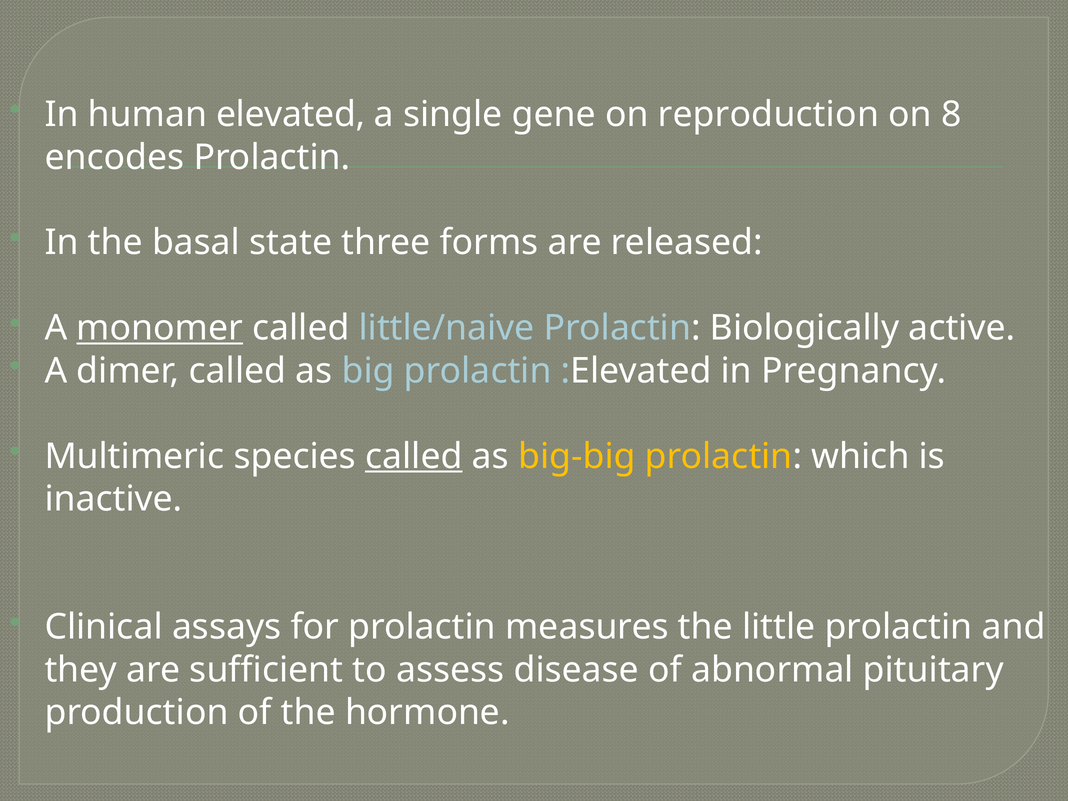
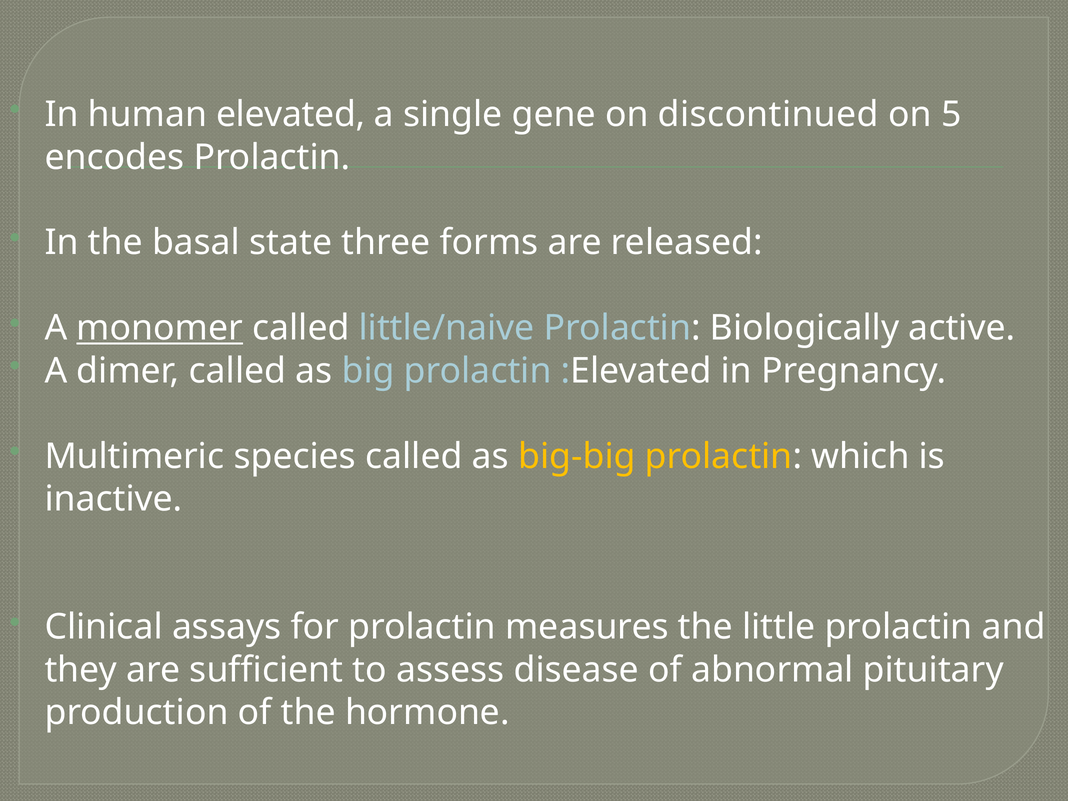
reproduction: reproduction -> discontinued (768, 115)
8: 8 -> 5 (951, 115)
called underline: present -> none (414, 456)
